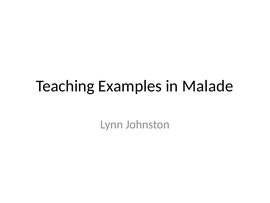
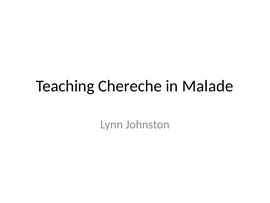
Examples: Examples -> Chereche (130, 86)
